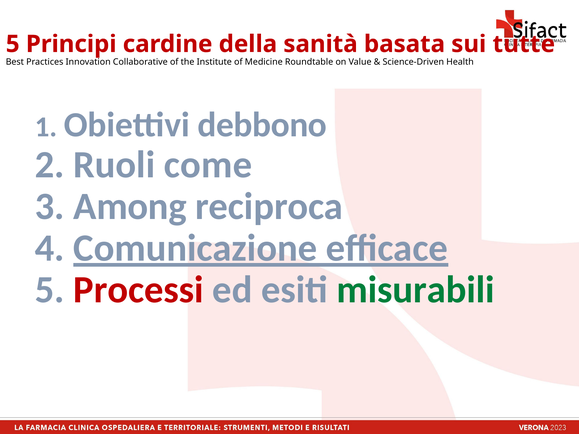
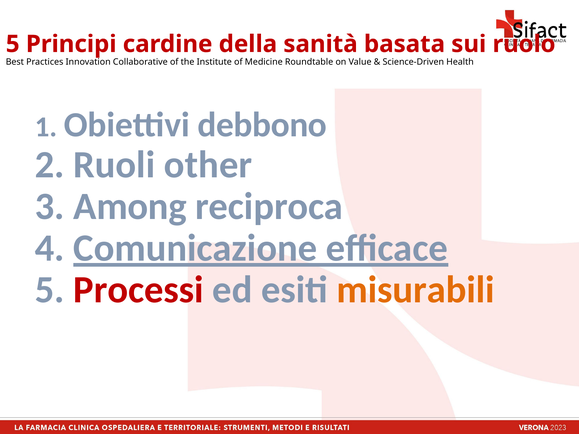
tutte: tutte -> ruolo (524, 44)
come: come -> other (208, 165)
misurabili colour: green -> orange (416, 290)
